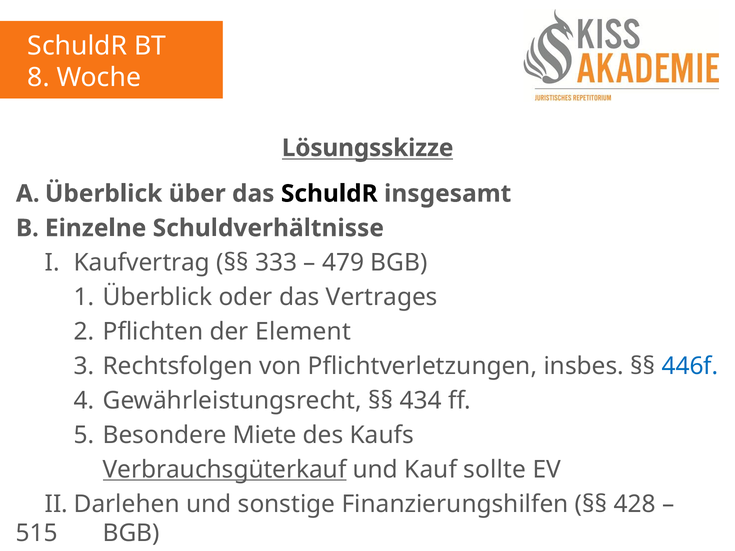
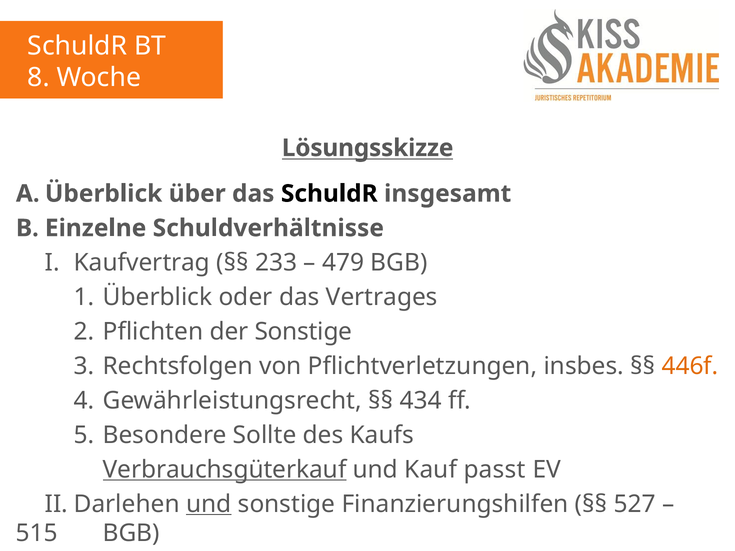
333: 333 -> 233 (276, 263)
der Element: Element -> Sonstige (303, 332)
446f colour: blue -> orange (690, 366)
Miete: Miete -> Sollte (265, 435)
sollte: sollte -> passt (495, 470)
und underline: none -> present (209, 504)
428: 428 -> 527 (635, 504)
